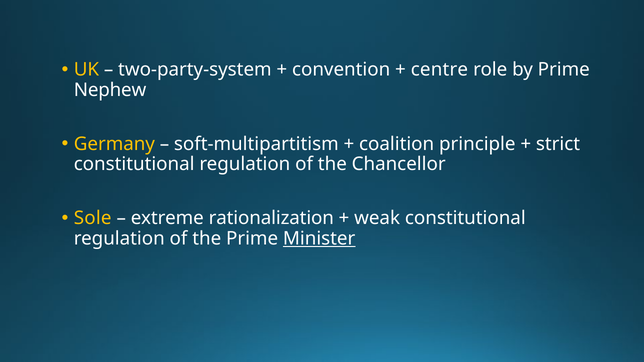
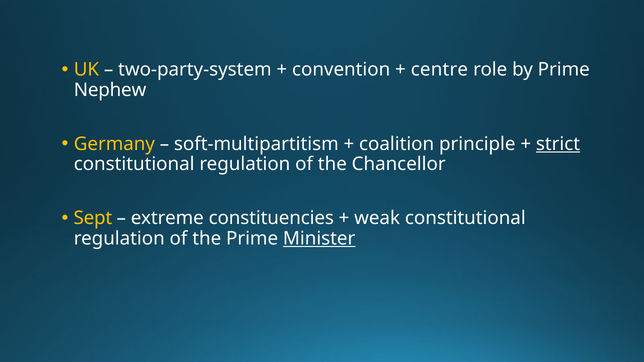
strict underline: none -> present (558, 144)
Sole: Sole -> Sept (93, 218)
rationalization: rationalization -> constituencies (271, 218)
